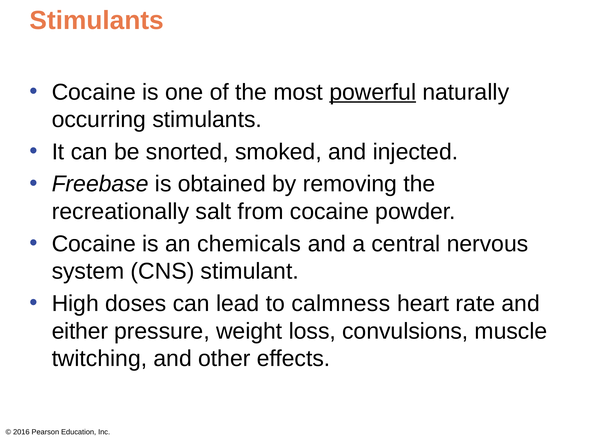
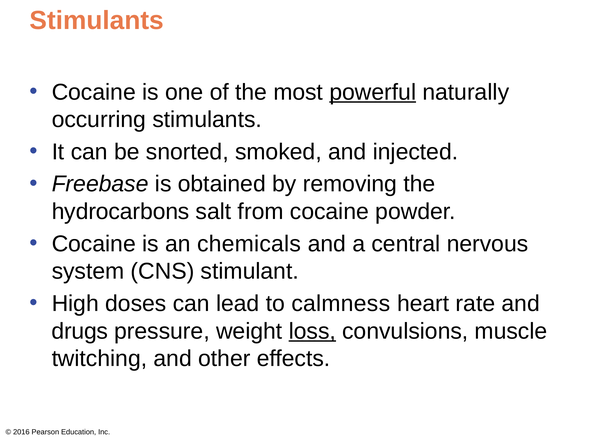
recreationally: recreationally -> hydrocarbons (121, 212)
either: either -> drugs (80, 331)
loss underline: none -> present (312, 331)
